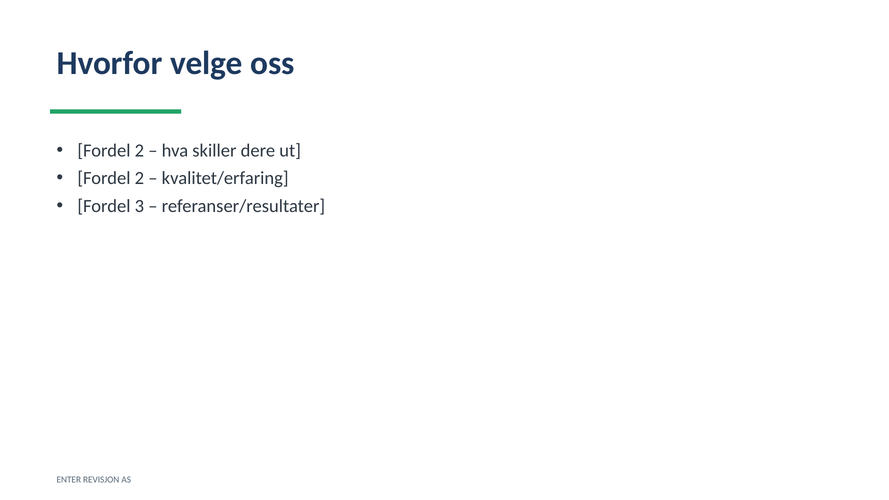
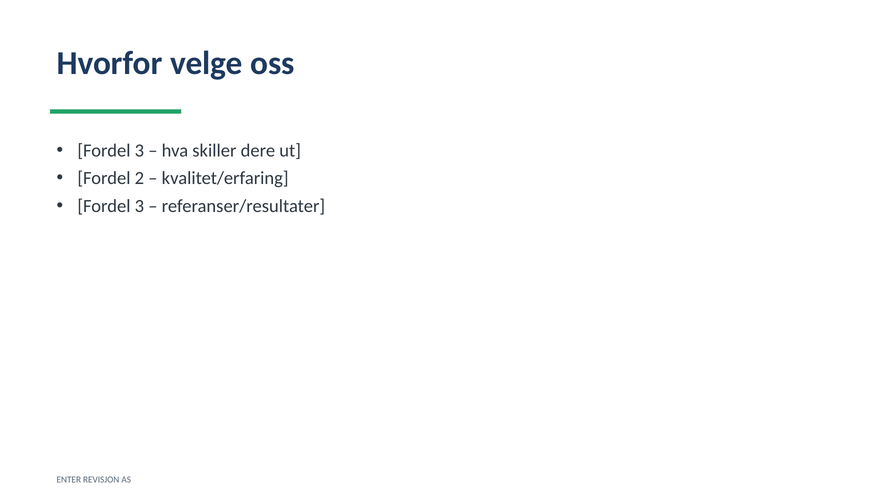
2: 2 -> 3 (139, 151)
